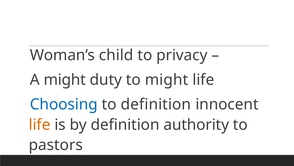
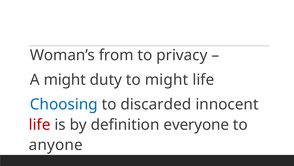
child: child -> from (116, 55)
to definition: definition -> discarded (156, 104)
life colour: orange -> red (40, 124)
authority: authority -> everyone (196, 124)
pastors: pastors -> anyone (56, 145)
